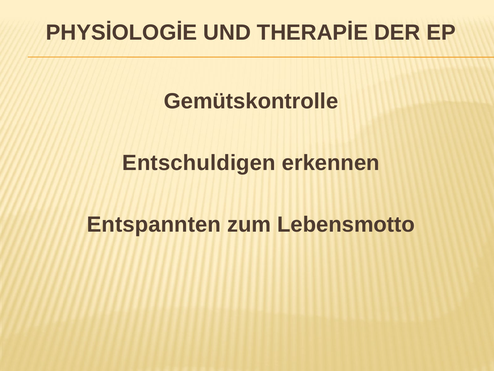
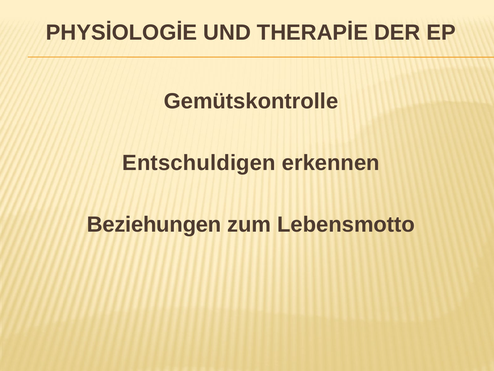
Entspannten: Entspannten -> Beziehungen (154, 224)
